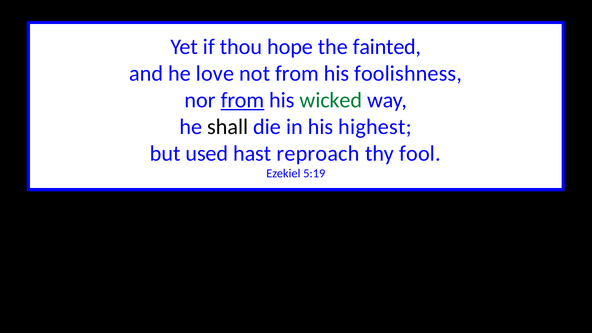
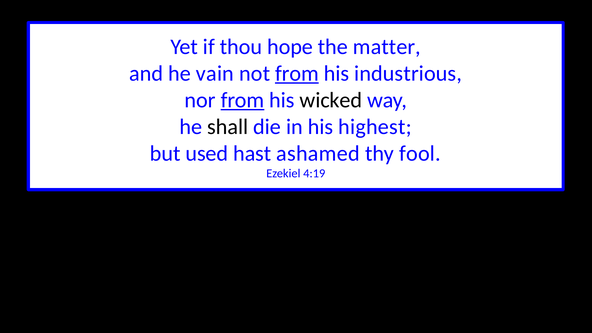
fainted: fainted -> matter (387, 47)
love: love -> vain (215, 74)
from underline: none -> present (297, 74)
foolishness: foolishness -> industrious (408, 74)
wicked colour: green -> black (331, 100)
reproach: reproach -> ashamed (318, 153)
5:19: 5:19 -> 4:19 (314, 174)
